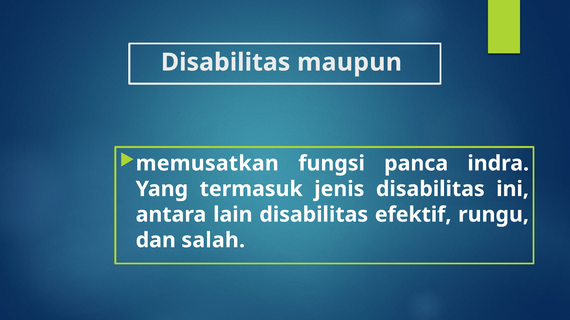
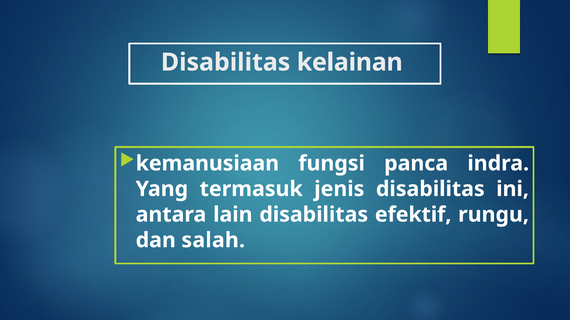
maupun: maupun -> kelainan (350, 62)
memusatkan: memusatkan -> kemanusiaan (207, 164)
